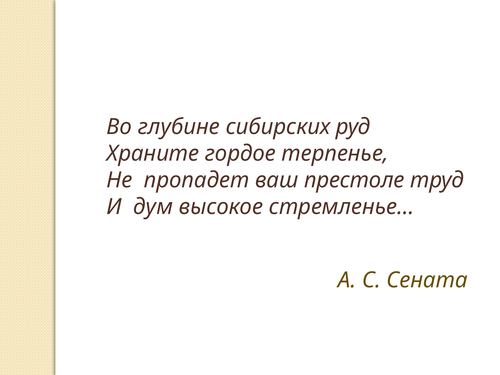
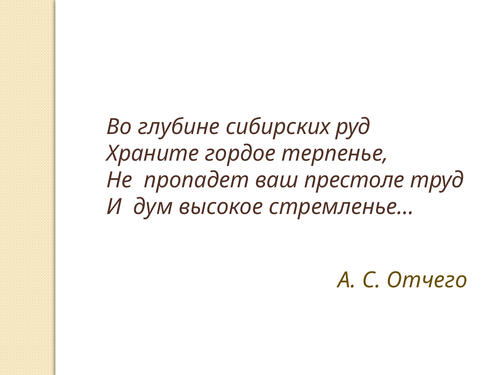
Сената: Сената -> Отчего (427, 280)
